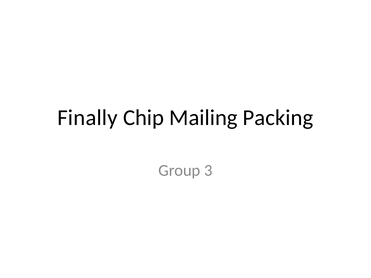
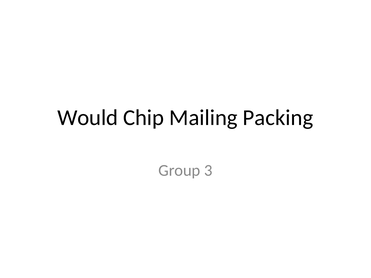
Finally: Finally -> Would (88, 118)
